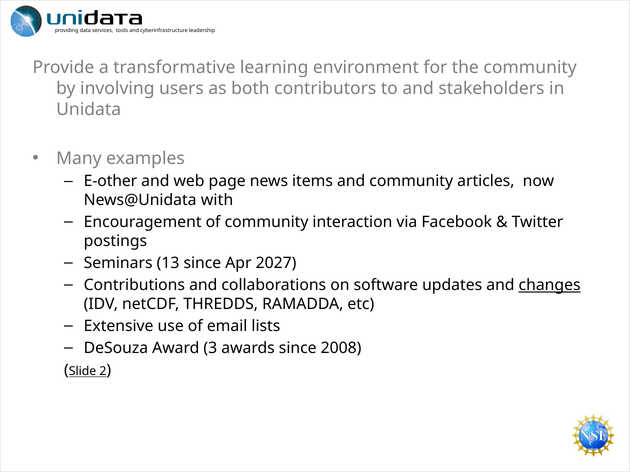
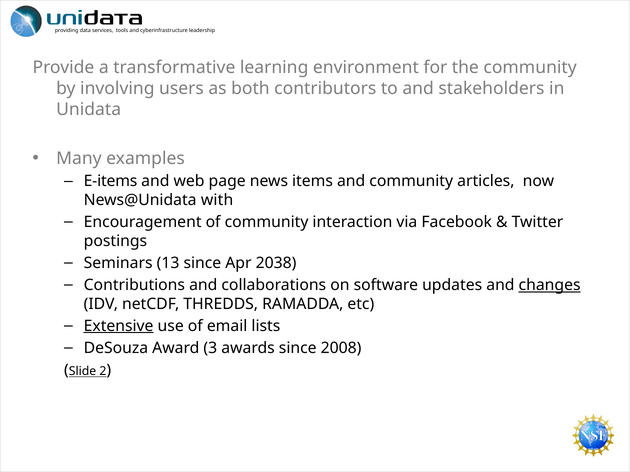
E-other: E-other -> E-items (111, 181)
2027: 2027 -> 2038 (276, 263)
Extensive underline: none -> present (119, 326)
